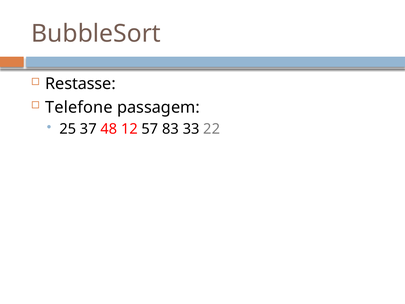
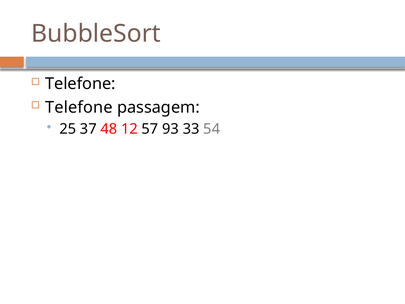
Restasse: Restasse -> Telefone (80, 84)
83: 83 -> 93 (171, 129)
22: 22 -> 54 (212, 129)
